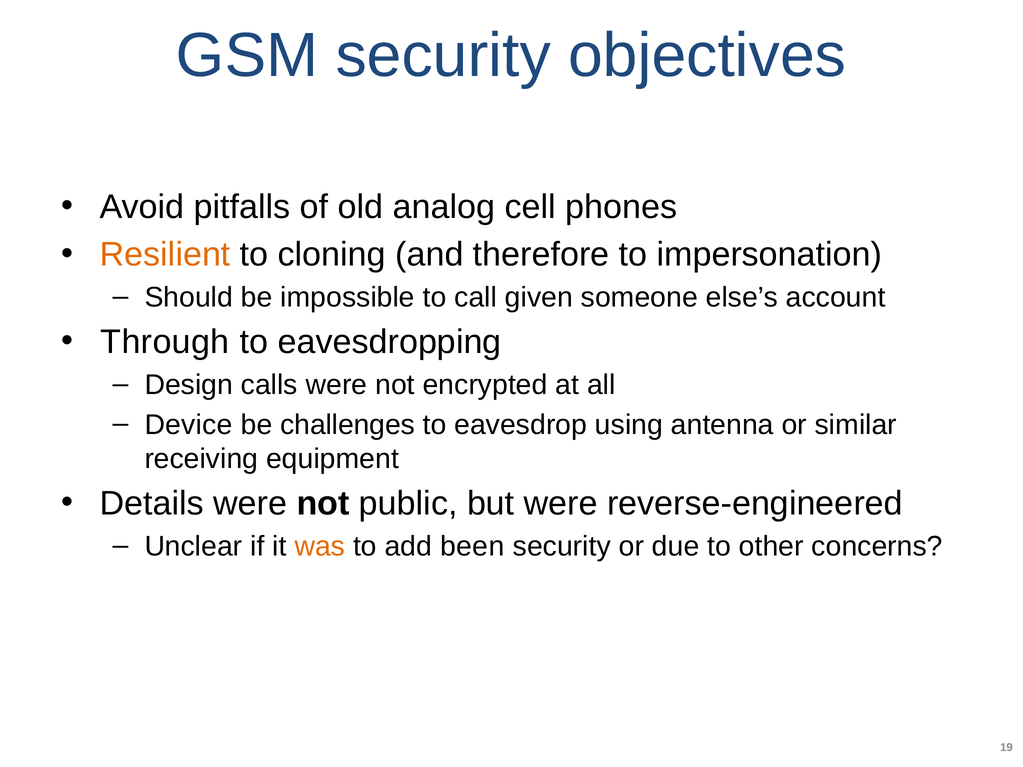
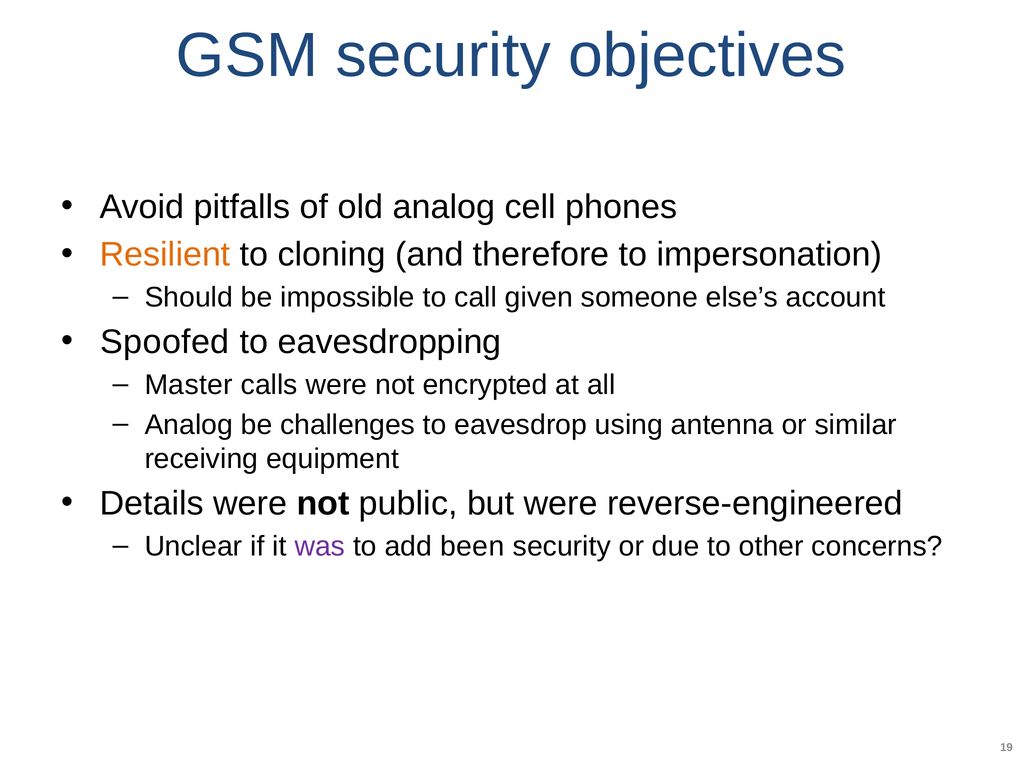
Through: Through -> Spoofed (165, 342)
Design: Design -> Master (189, 385)
Device: Device -> Analog (189, 425)
was colour: orange -> purple (320, 546)
